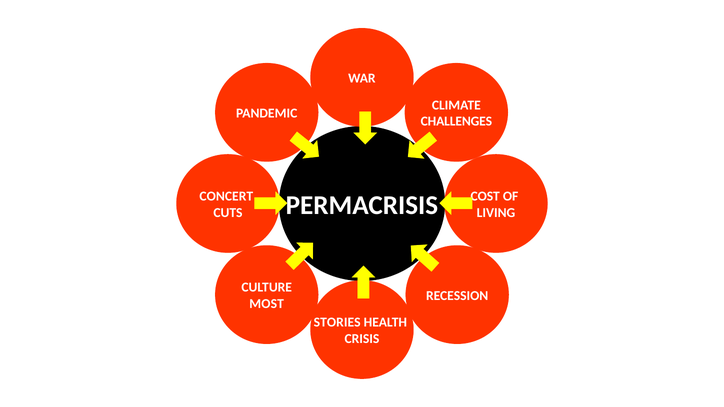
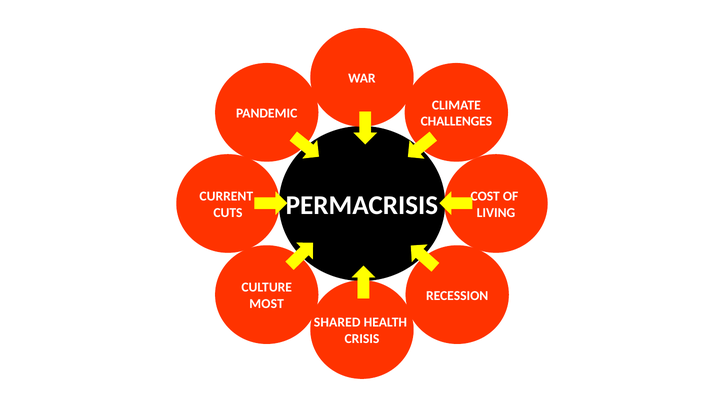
CONCERT: CONCERT -> CURRENT (226, 196)
STORIES: STORIES -> SHARED (337, 323)
